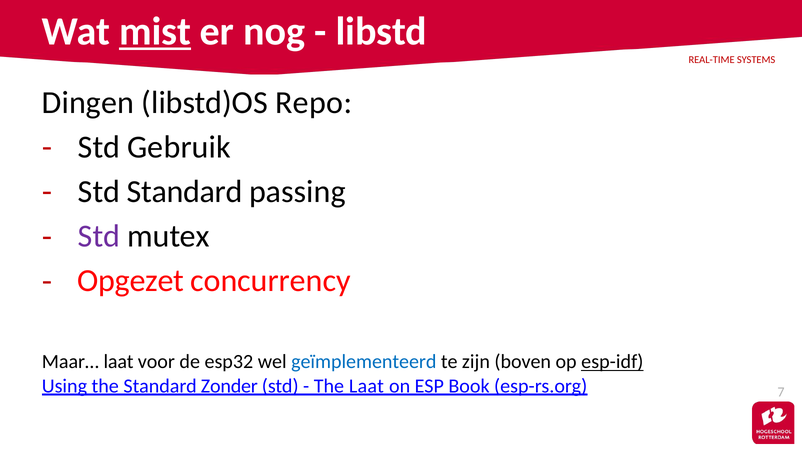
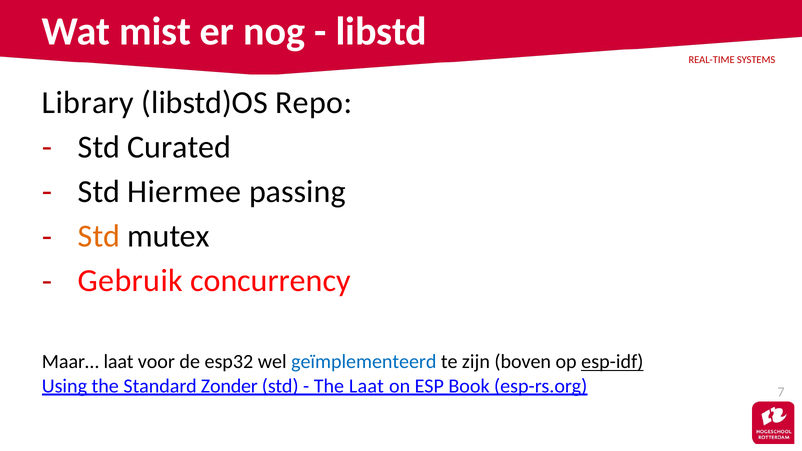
mist underline: present -> none (155, 32)
Dingen: Dingen -> Library (88, 103)
Gebruik: Gebruik -> Curated (179, 147)
Std Standard: Standard -> Hiermee (184, 192)
Std colour: purple -> orange (99, 236)
Opgezet: Opgezet -> Gebruik (130, 281)
